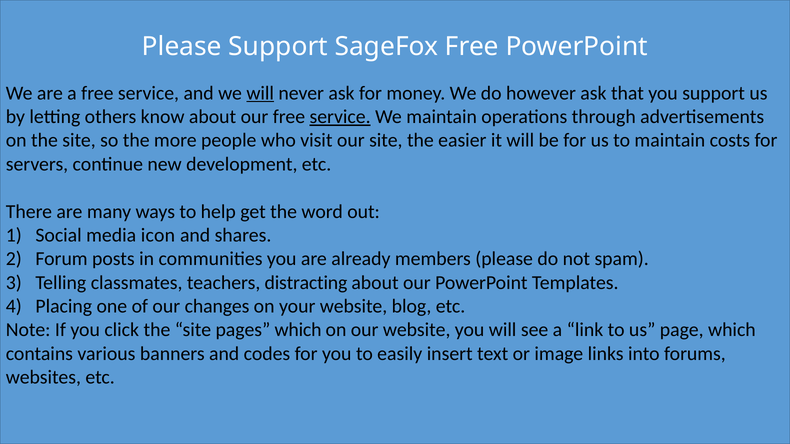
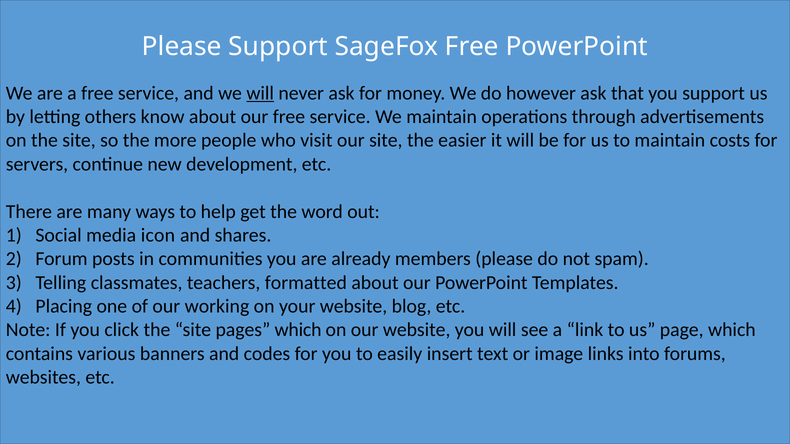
service underline: present -> none (340, 117)
distracting: distracting -> formatted (306, 283)
changes: changes -> working (217, 306)
